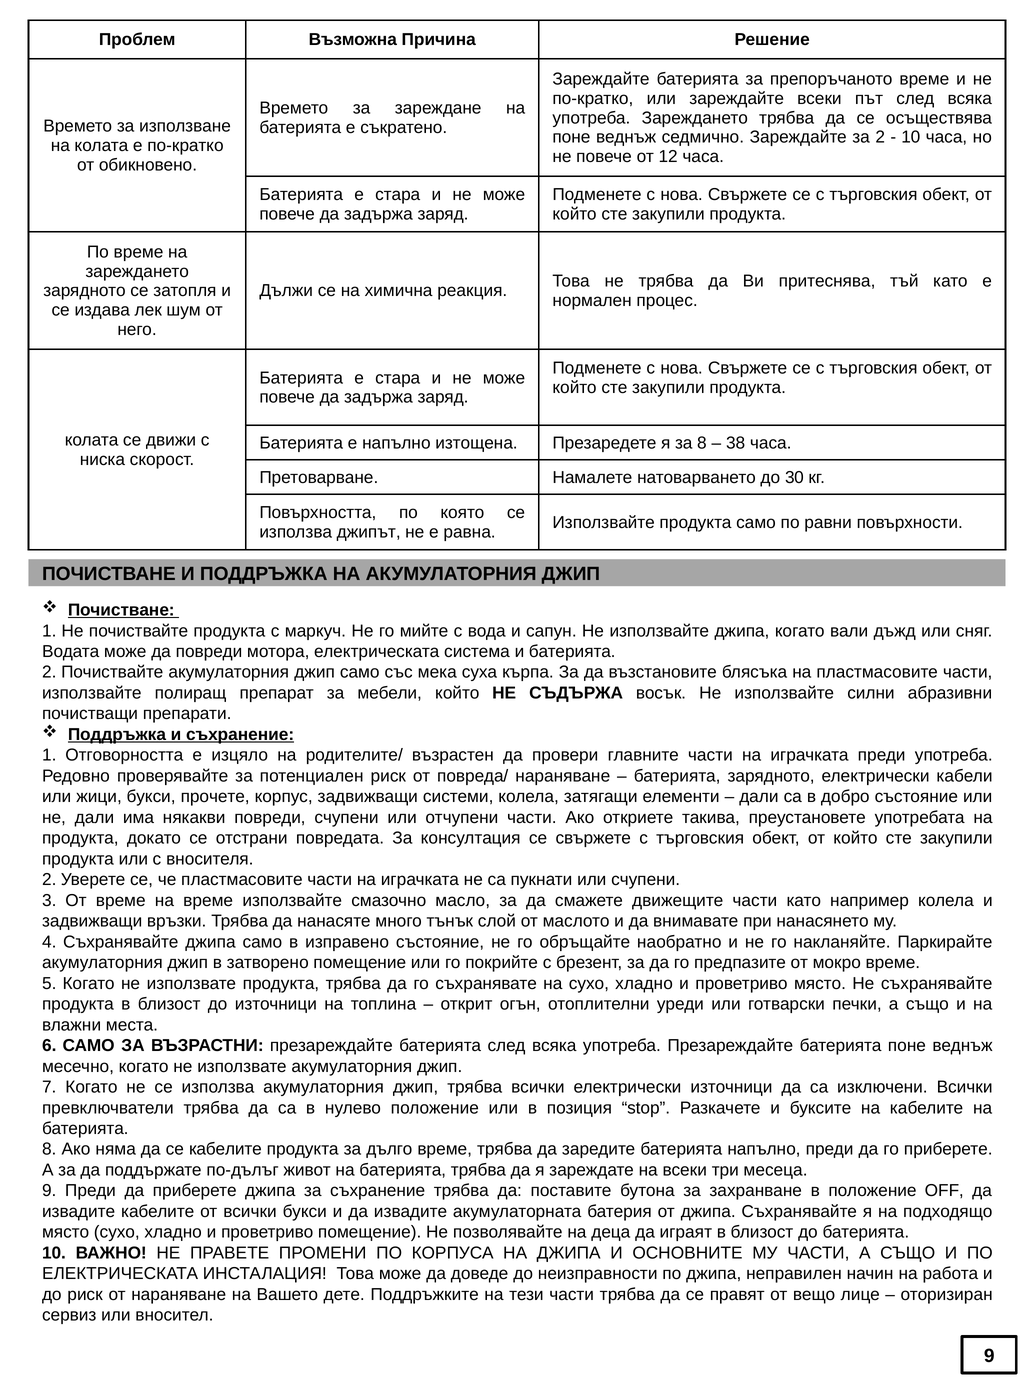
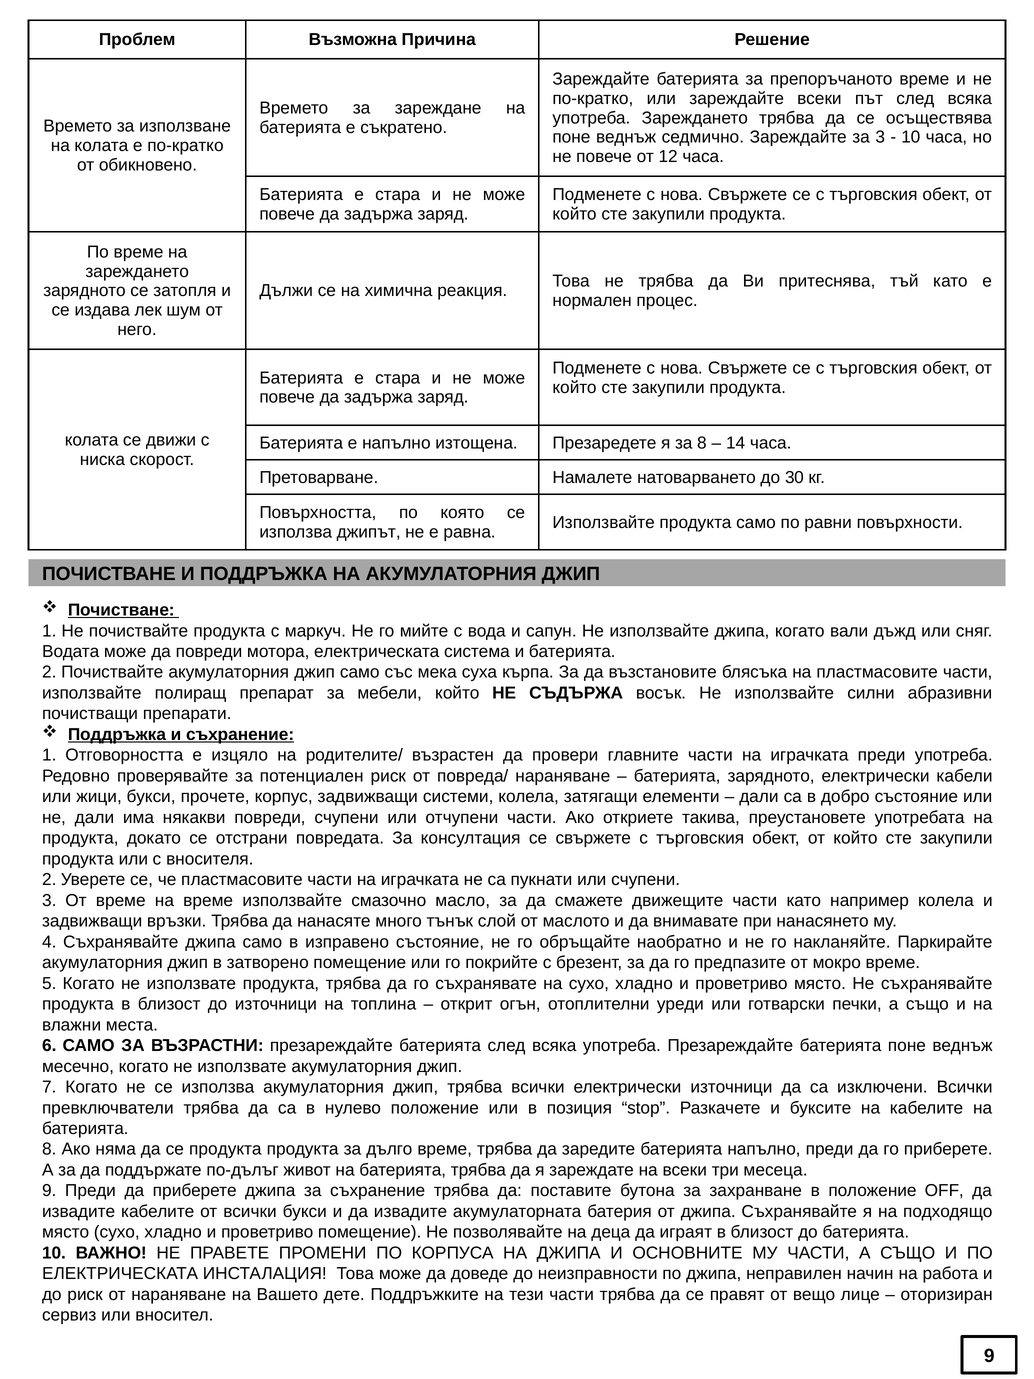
за 2: 2 -> 3 (880, 137)
38: 38 -> 14 (736, 443)
се кабелите: кабелите -> продуктa (225, 1149)
